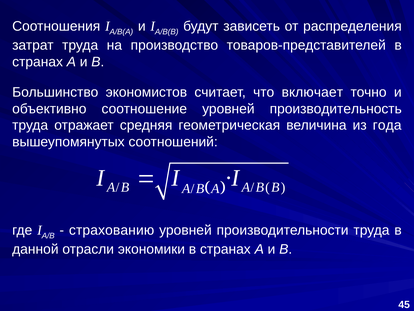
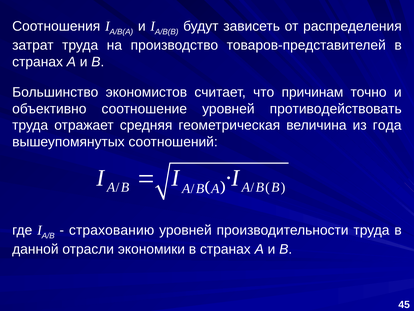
включает: включает -> причинам (312, 92)
производительность: производительность -> противодействовать (336, 109)
